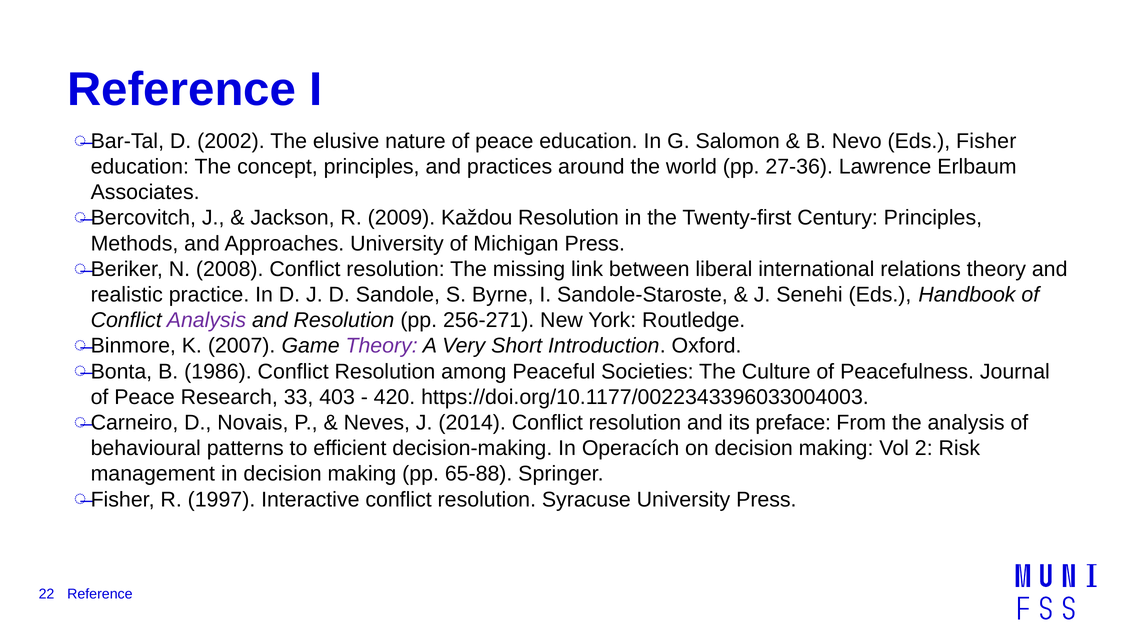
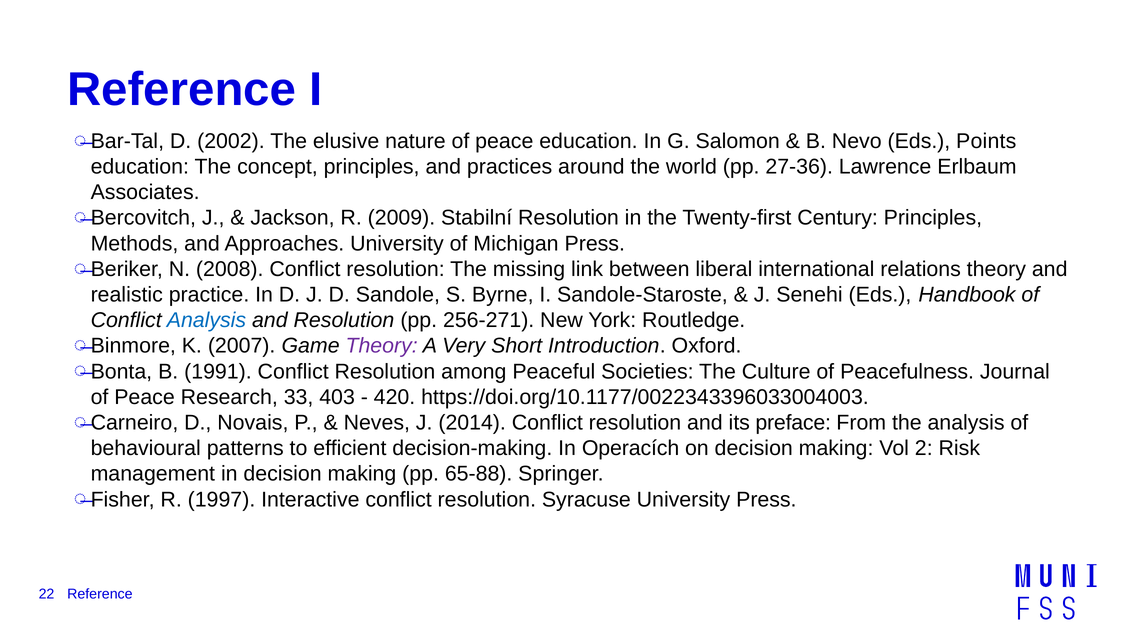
Eds Fisher: Fisher -> Points (986, 141)
Každou: Každou -> Stabilní (477, 218)
Analysis colour: purple -> blue (206, 320)
1986: 1986 -> 1991 (218, 372)
